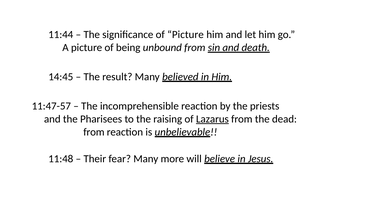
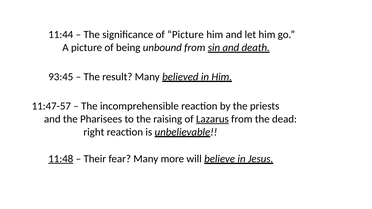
14:45: 14:45 -> 93:45 (61, 77)
from: from -> right (94, 132)
11:48 underline: none -> present (61, 159)
